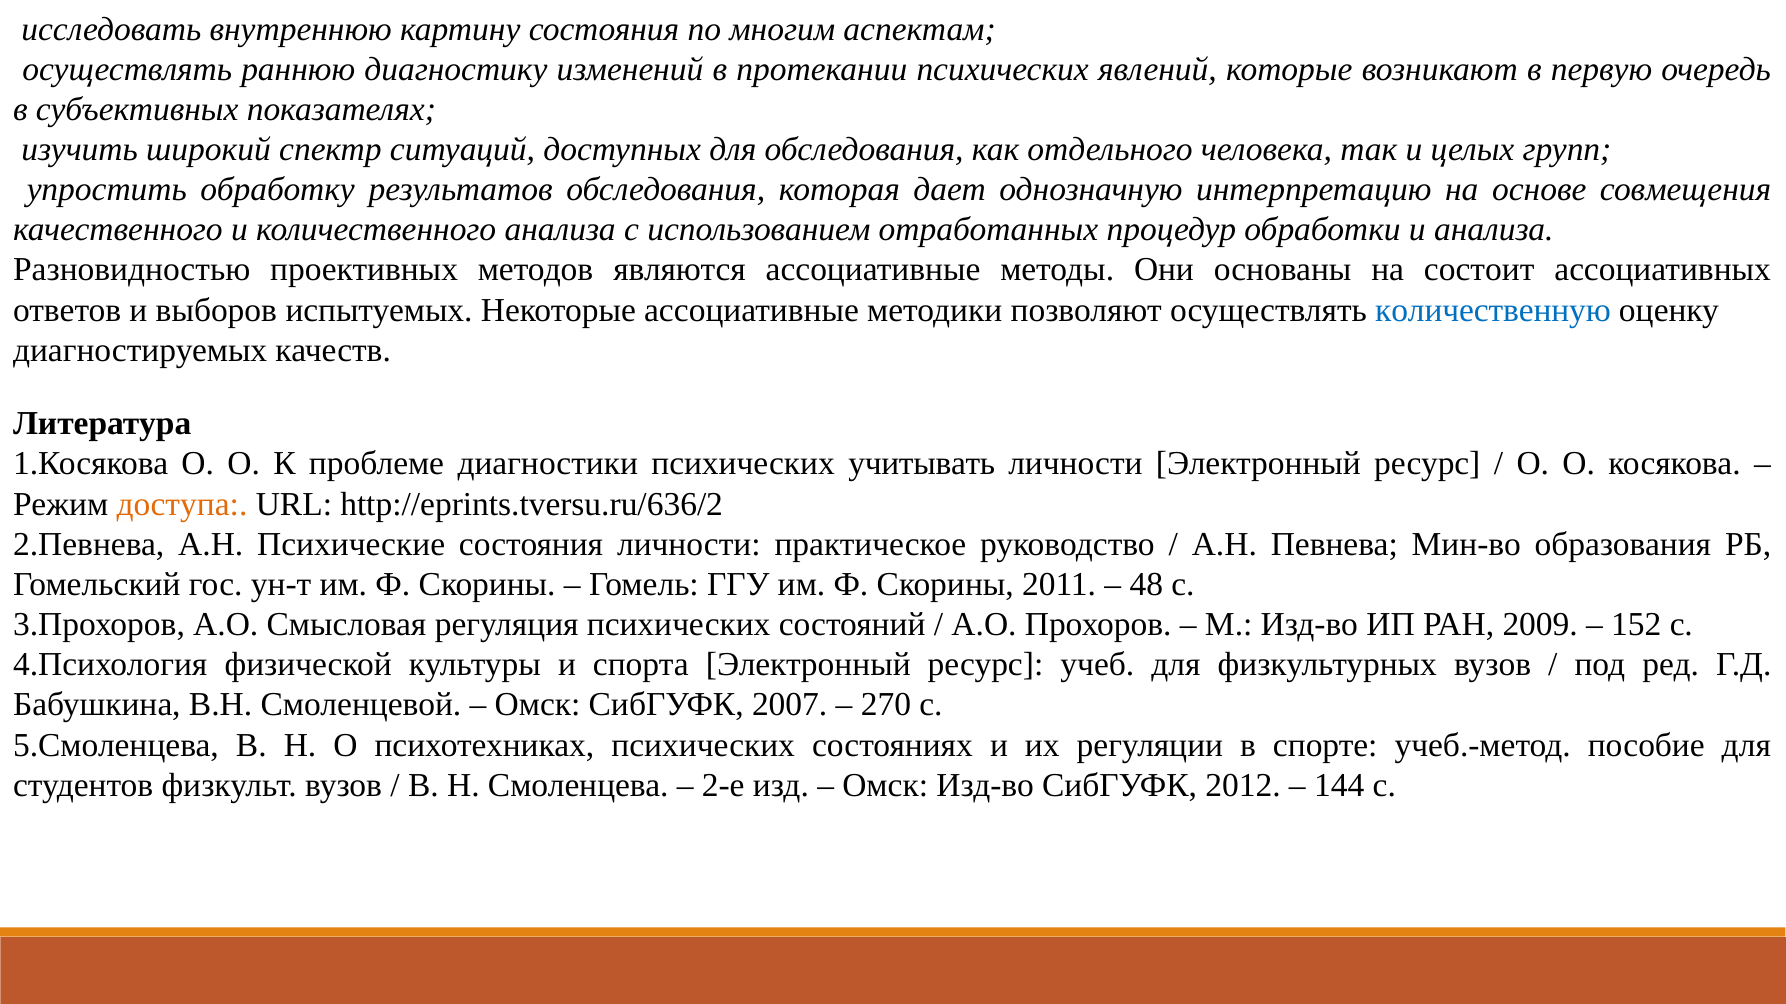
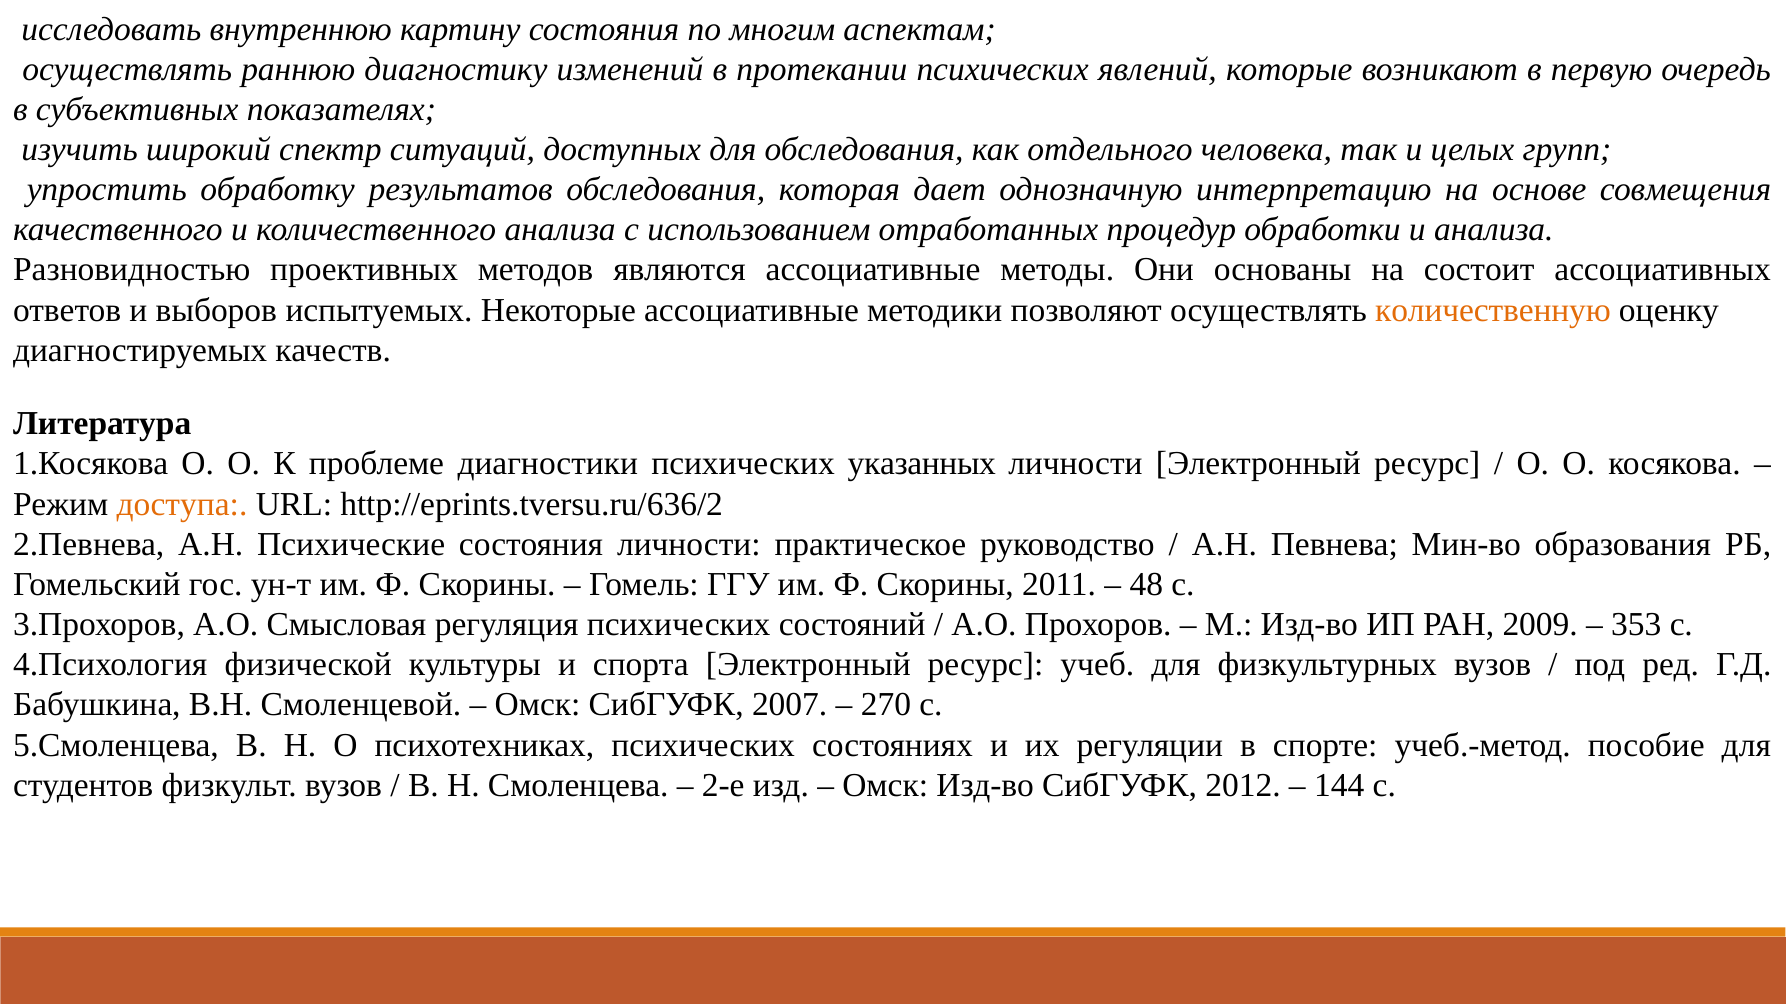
количественную colour: blue -> orange (1493, 310)
учитывать: учитывать -> указанных (922, 464)
152: 152 -> 353 (1636, 625)
